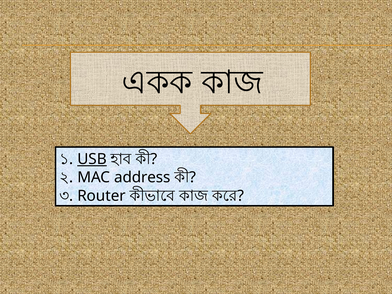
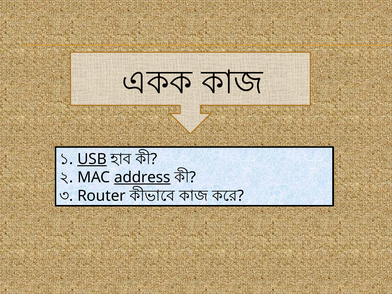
address underline: none -> present (142, 177)
